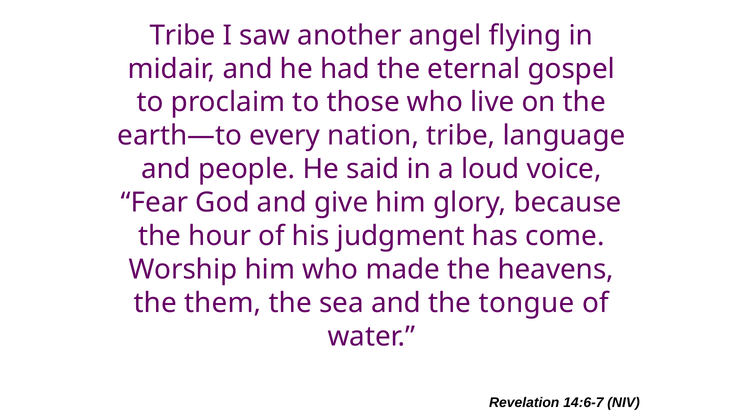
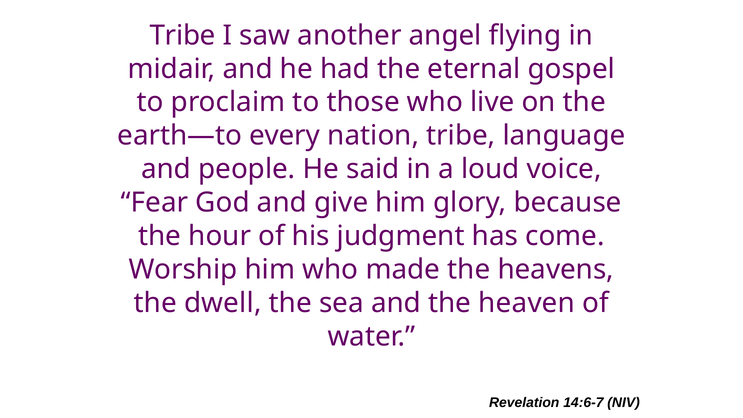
them: them -> dwell (223, 303)
tongue: tongue -> heaven (527, 303)
